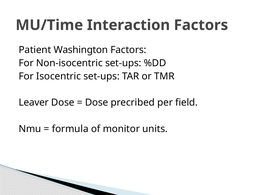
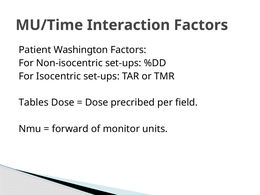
Leaver: Leaver -> Tables (34, 103)
formula: formula -> forward (70, 129)
